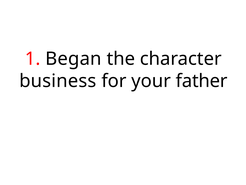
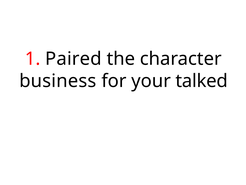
Began: Began -> Paired (73, 59)
father: father -> talked (202, 81)
